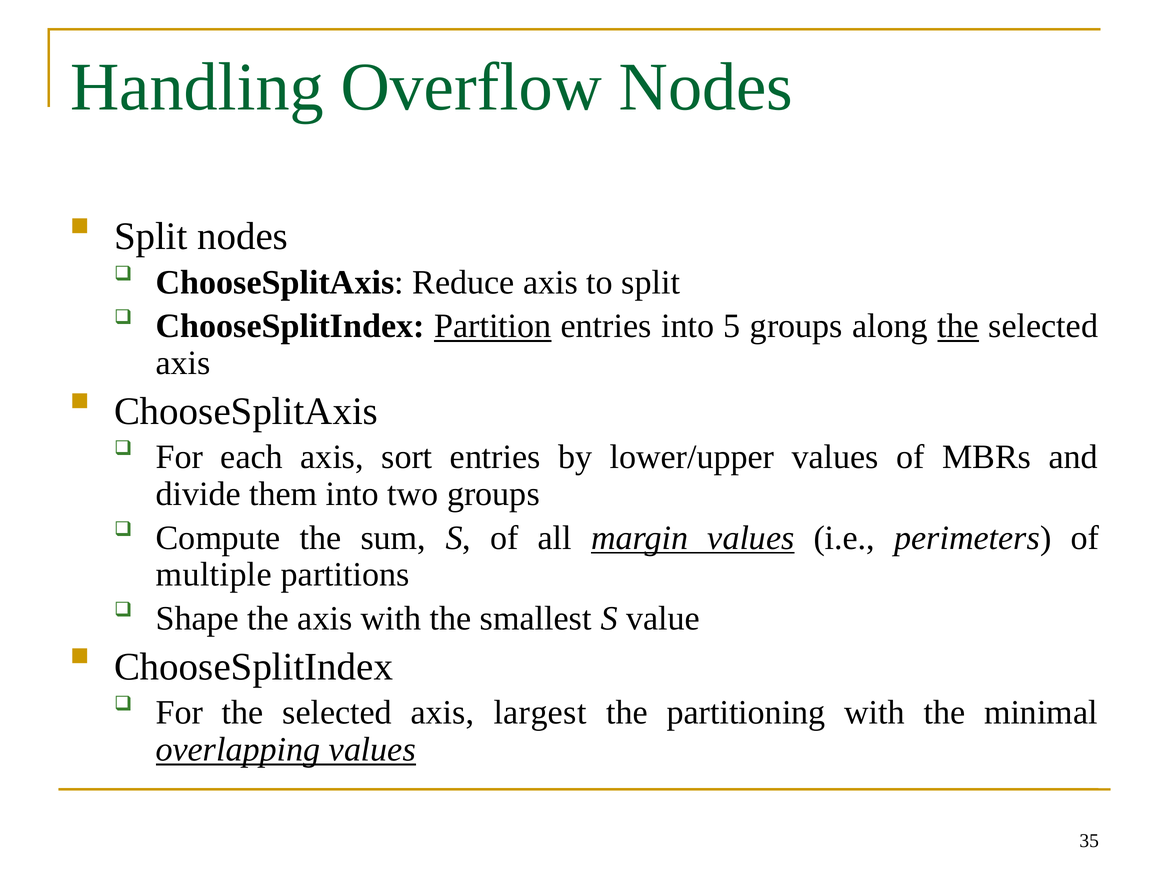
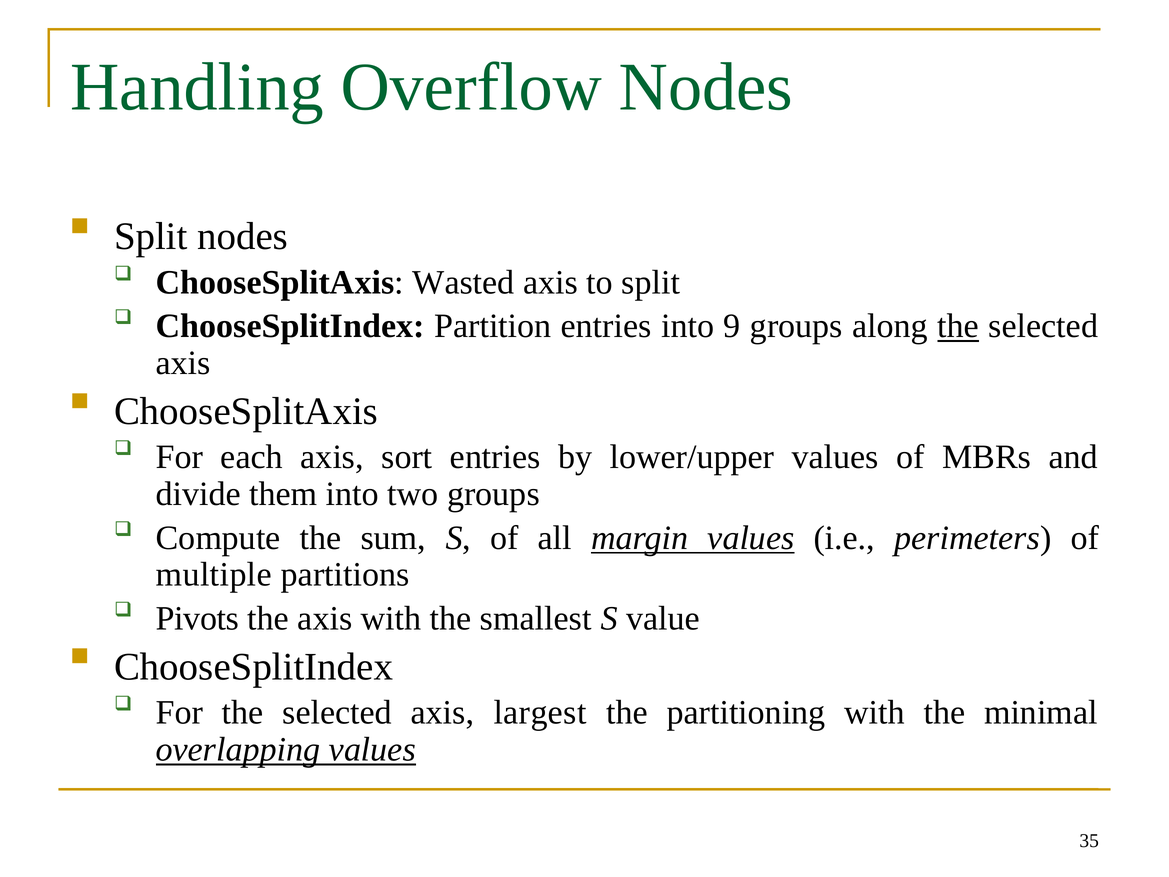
Reduce: Reduce -> Wasted (463, 282)
Partition underline: present -> none (493, 326)
5: 5 -> 9 (732, 326)
Shape: Shape -> Pivots (197, 618)
